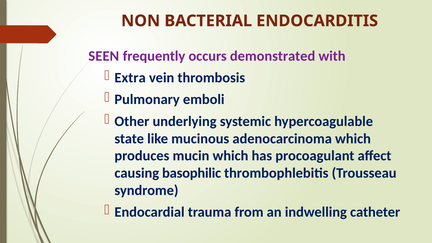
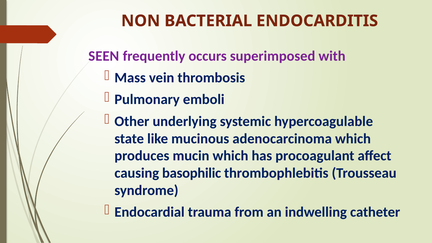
demonstrated: demonstrated -> superimposed (273, 56)
Extra: Extra -> Mass (130, 78)
